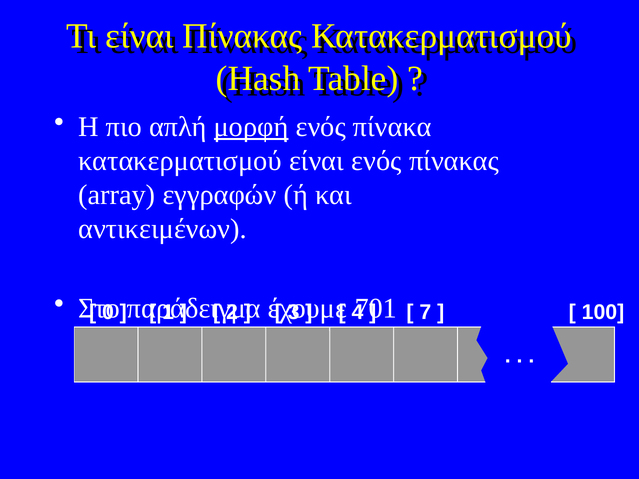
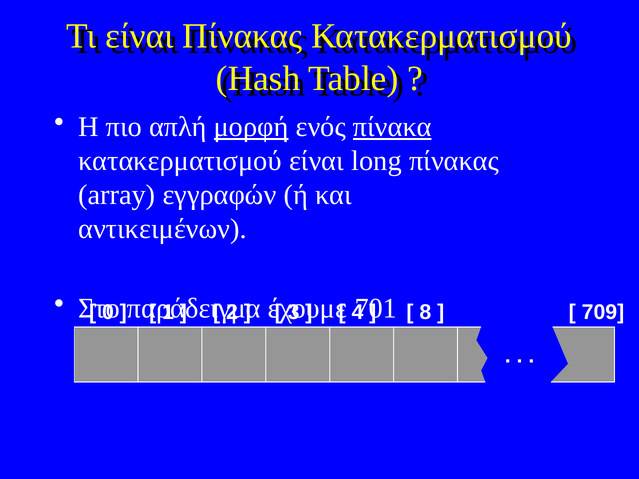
πίνακα underline: none -> present (392, 127)
είναι ενός: ενός -> long (376, 161)
7: 7 -> 8 (425, 312)
100: 100 -> 709 (603, 312)
